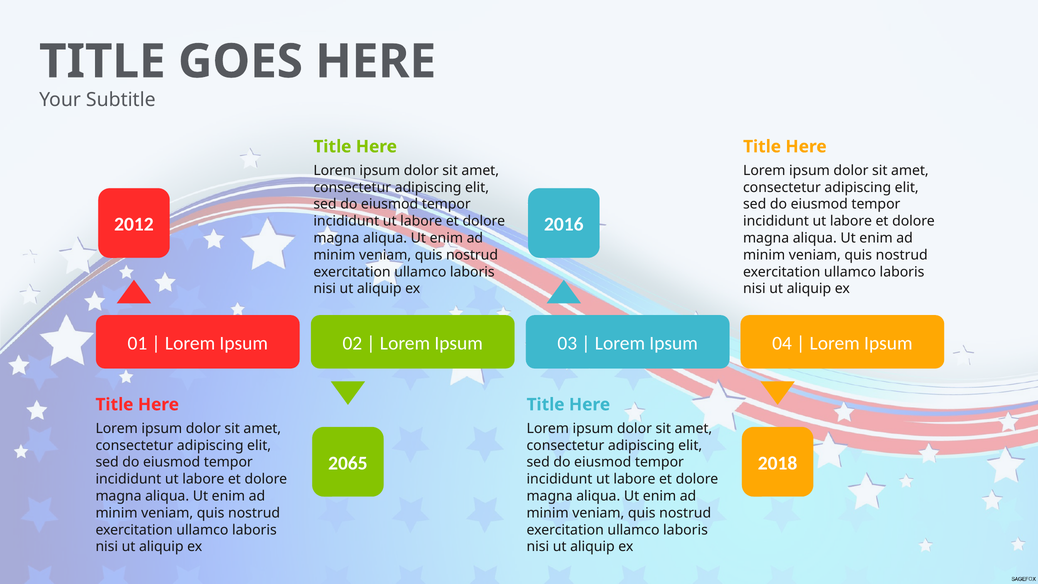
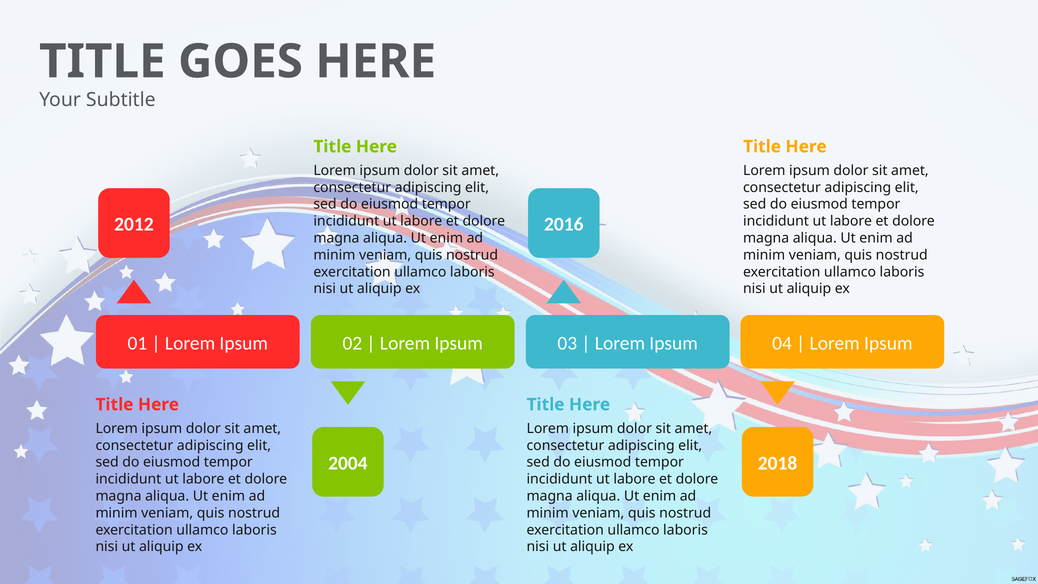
2065: 2065 -> 2004 (348, 463)
